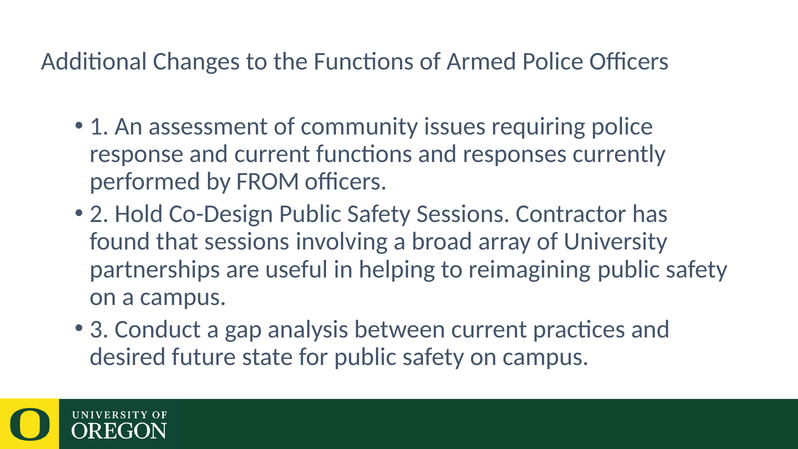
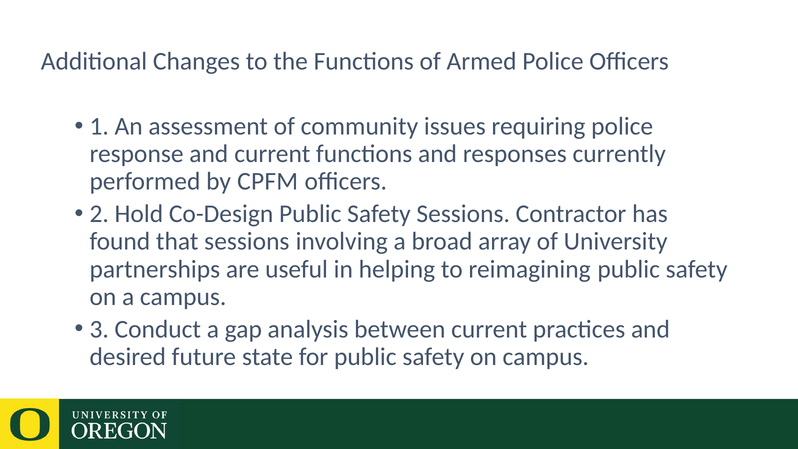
FROM: FROM -> CPFM (268, 181)
